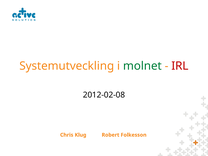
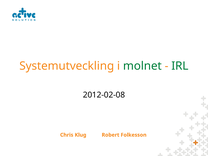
IRL colour: red -> green (180, 66)
